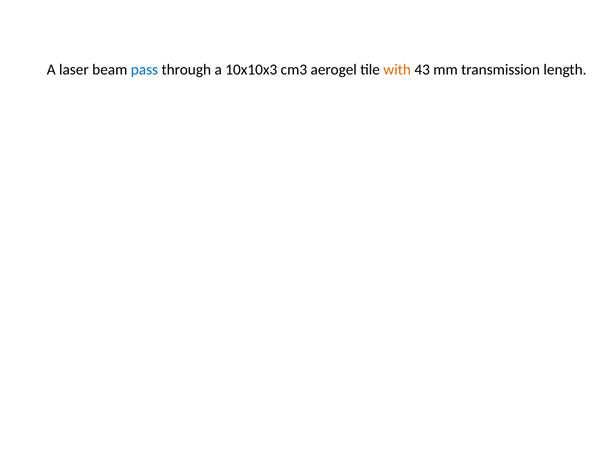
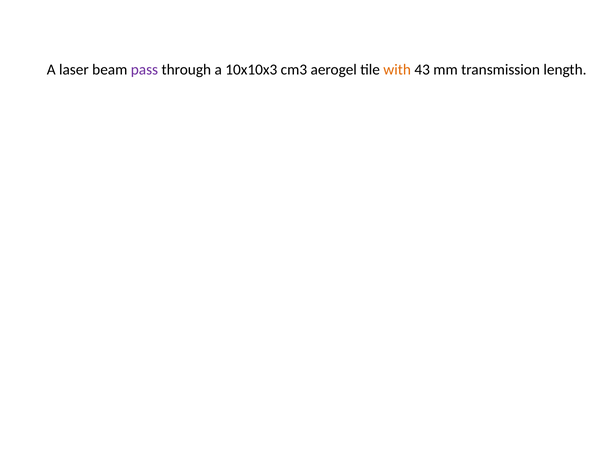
pass colour: blue -> purple (144, 70)
